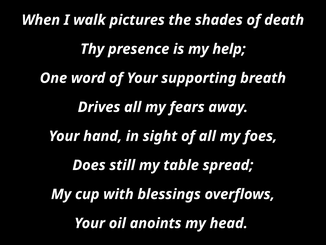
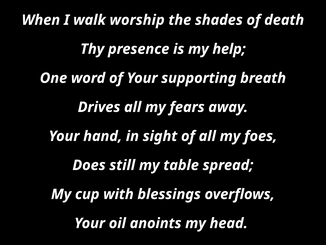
pictures: pictures -> worship (137, 20)
